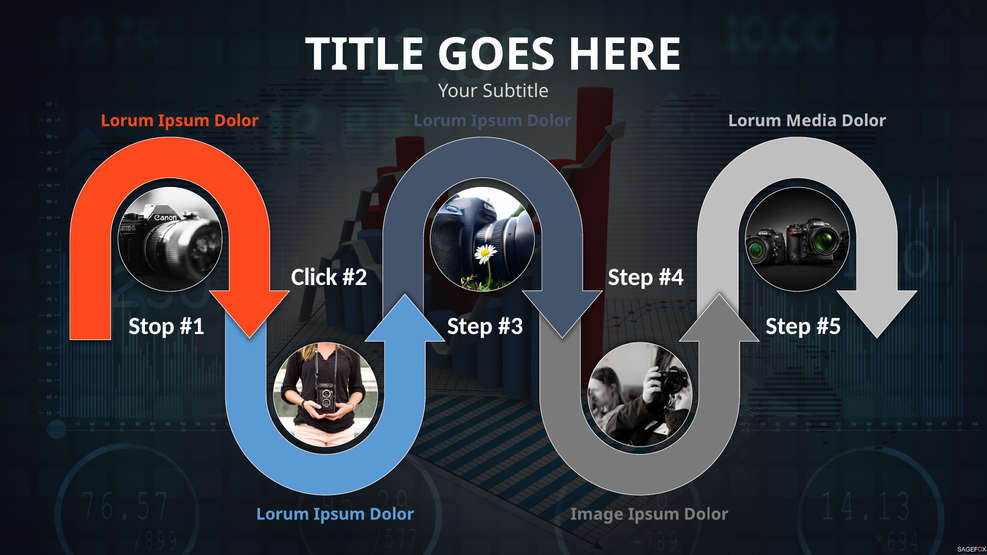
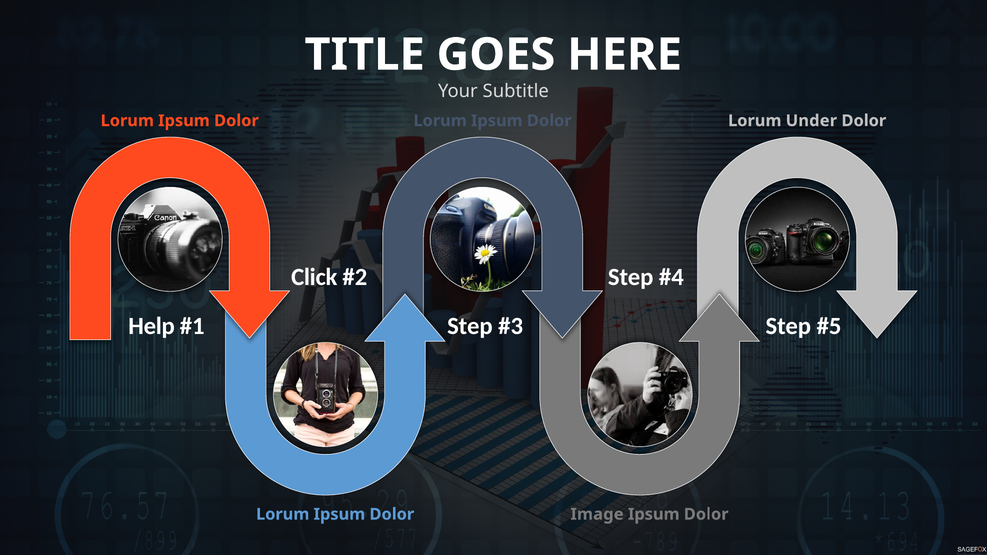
Media: Media -> Under (811, 121)
Stop: Stop -> Help (152, 326)
